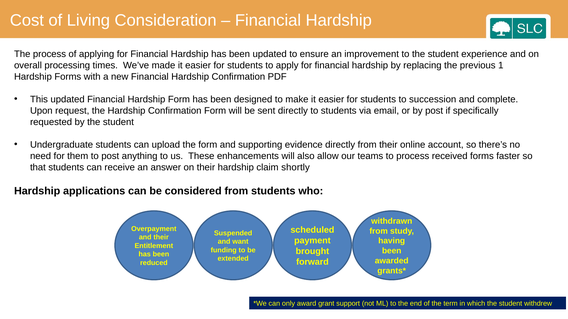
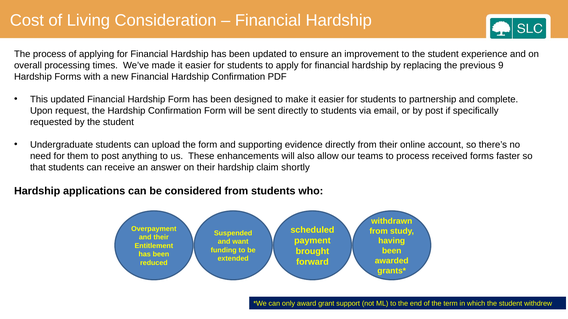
1: 1 -> 9 (501, 65)
succession: succession -> partnership (433, 100)
